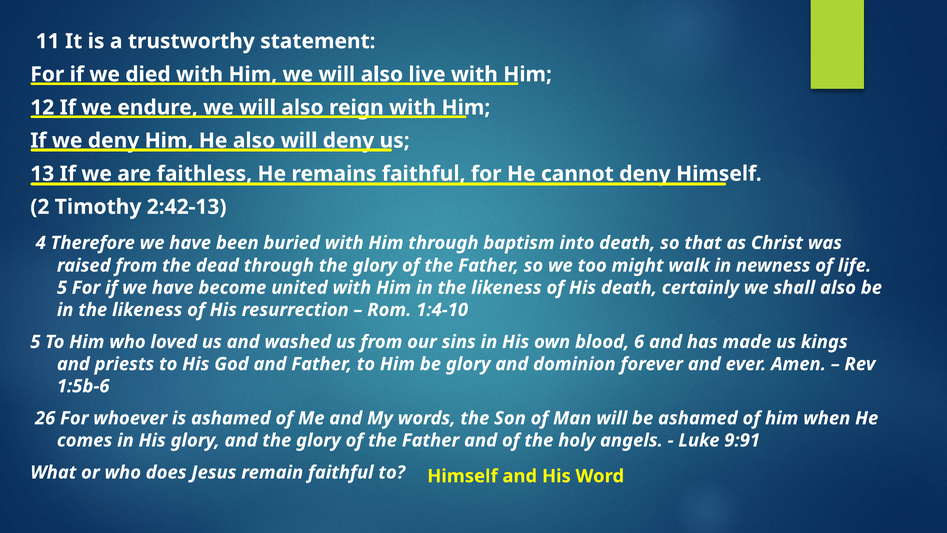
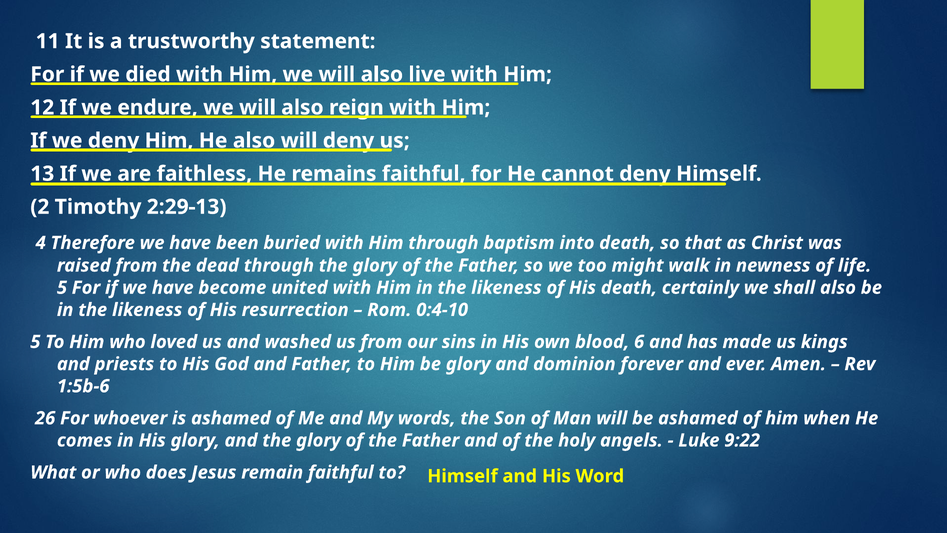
2:42-13: 2:42-13 -> 2:29-13 (187, 207)
1:4-10: 1:4-10 -> 0:4-10 (442, 310)
9:91: 9:91 -> 9:22 (742, 440)
